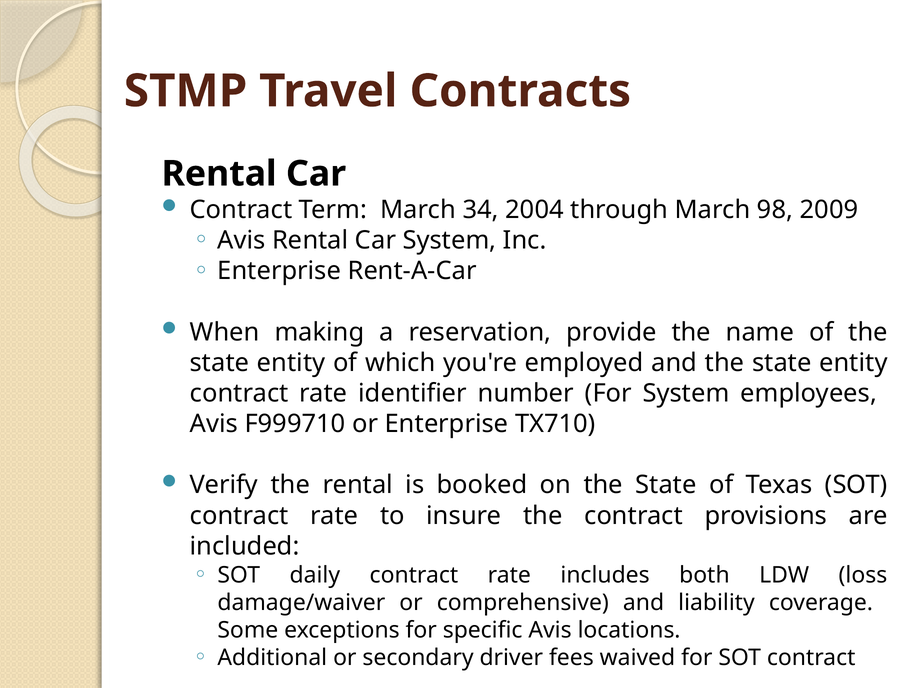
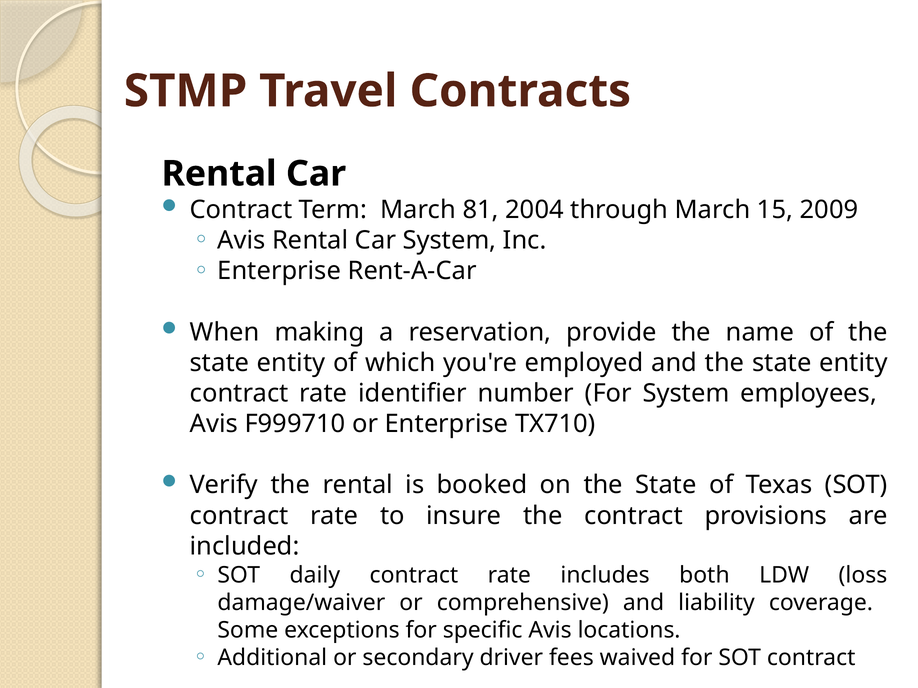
34: 34 -> 81 (481, 210)
98: 98 -> 15 (775, 210)
